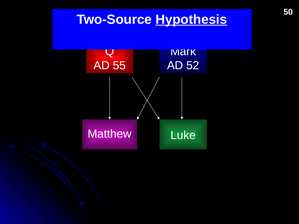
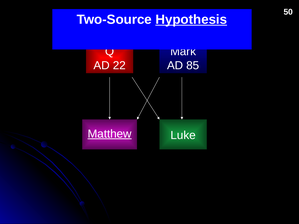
55: 55 -> 22 (119, 66)
52: 52 -> 85 (193, 66)
Matthew underline: none -> present (110, 134)
